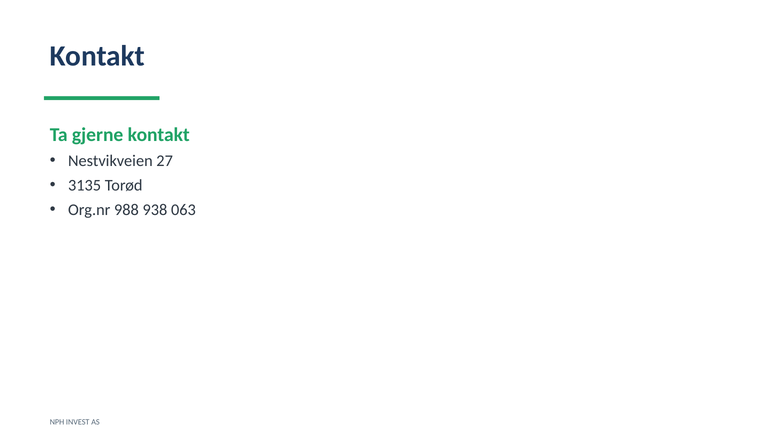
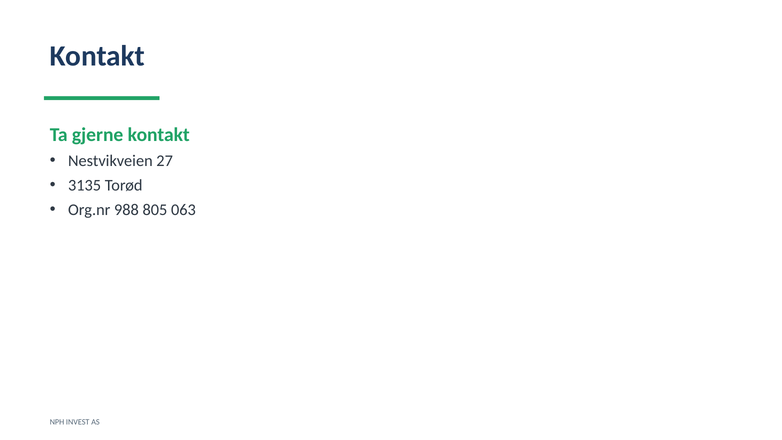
938: 938 -> 805 (155, 210)
